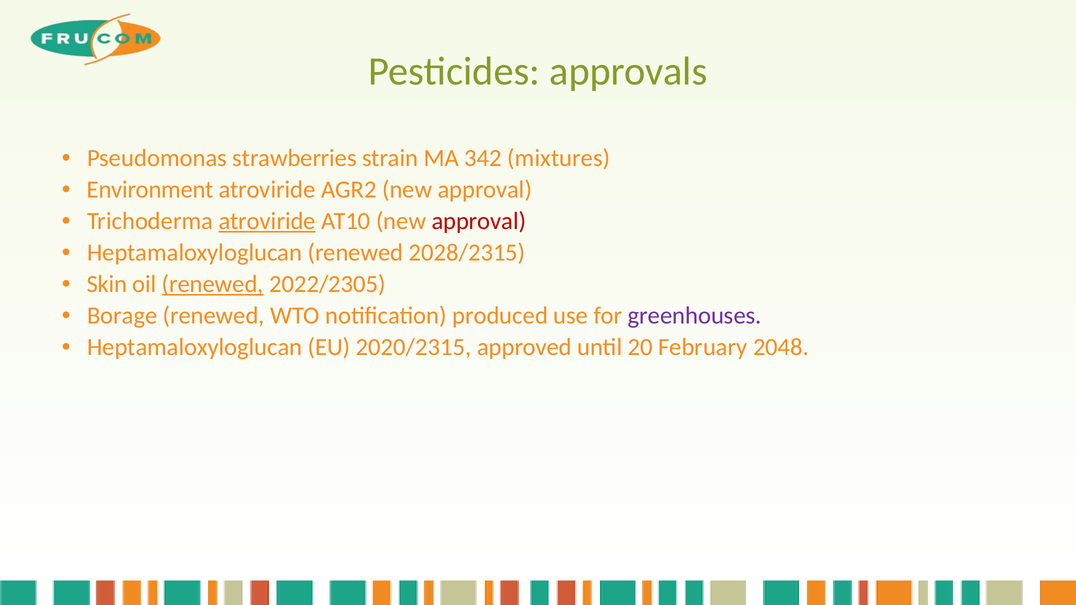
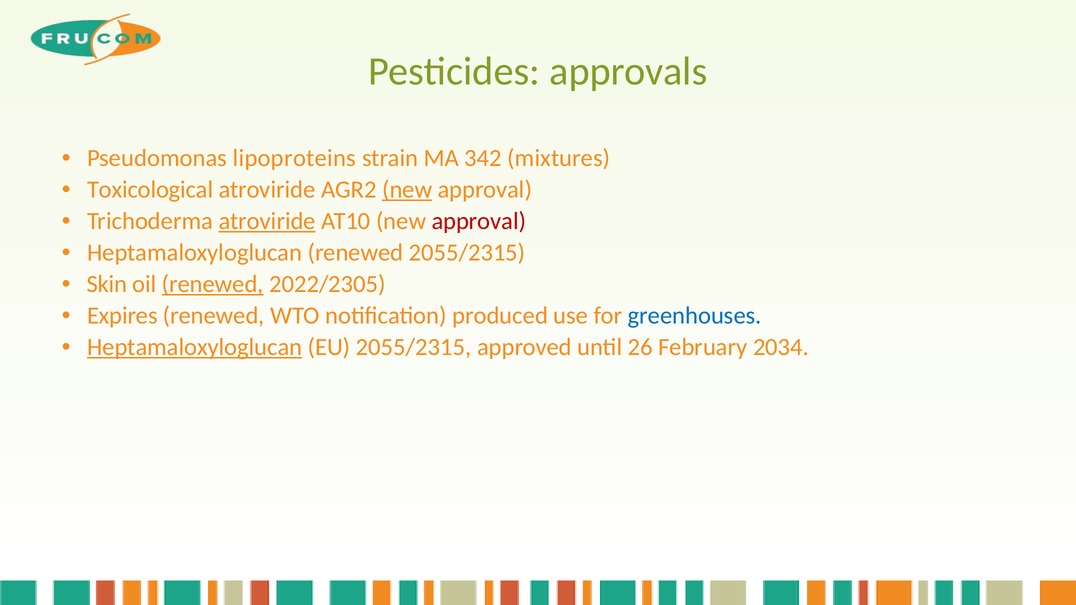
strawberries: strawberries -> lipoproteins (294, 158)
Environment: Environment -> Toxicological (150, 190)
new underline: none -> present (407, 190)
renewed 2028/2315: 2028/2315 -> 2055/2315 (467, 253)
Borage: Borage -> Expires (122, 316)
greenhouses colour: purple -> blue (695, 316)
Heptamaloxyloglucan underline: none -> present (195, 347)
EU 2020/2315: 2020/2315 -> 2055/2315 (414, 347)
20: 20 -> 26 (640, 347)
2048: 2048 -> 2034 (781, 347)
